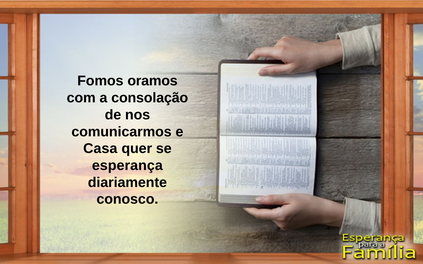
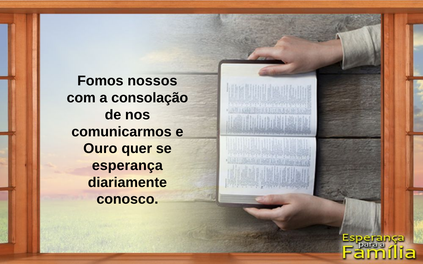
oramos: oramos -> nossos (152, 81)
Casa: Casa -> Ouro (100, 149)
